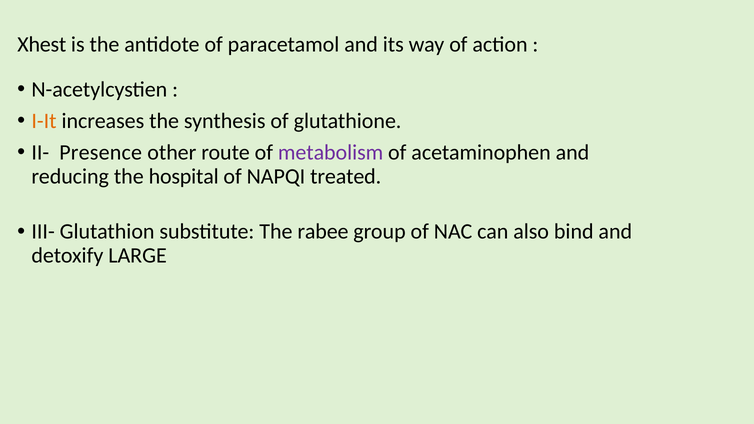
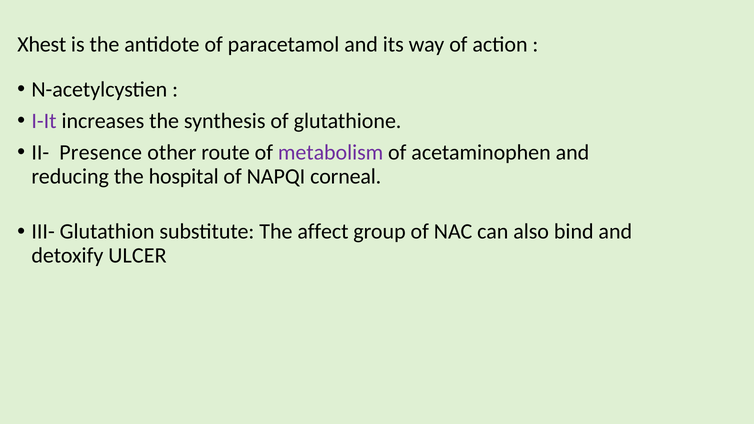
I-It colour: orange -> purple (44, 121)
treated: treated -> corneal (346, 176)
rabee: rabee -> affect (323, 232)
LARGE: LARGE -> ULCER (137, 256)
